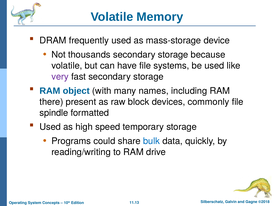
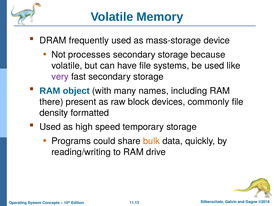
thousands: thousands -> processes (89, 55)
spindle: spindle -> density (54, 113)
bulk colour: blue -> orange (151, 141)
